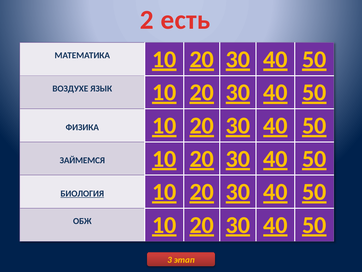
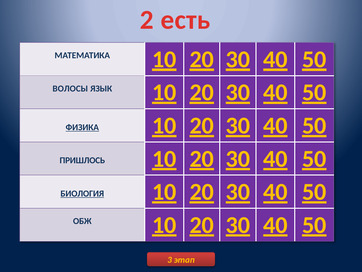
ВОЗДУХЕ: ВОЗДУХЕ -> ВОЛОСЫ (70, 88)
ФИЗИКА underline: none -> present (82, 127)
ЗАЙМЕМСЯ: ЗАЙМЕМСЯ -> ПРИШЛОСЬ (82, 160)
